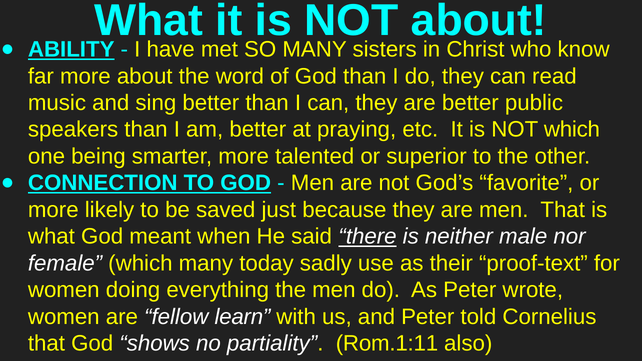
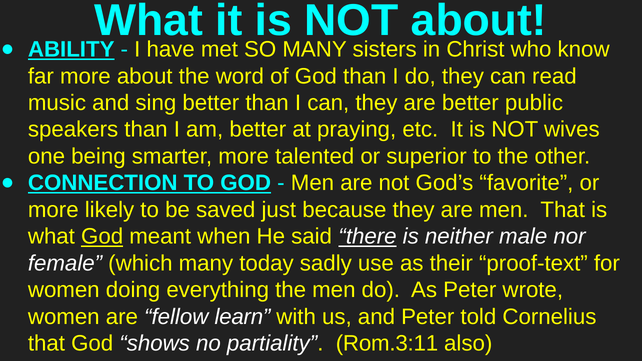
NOT which: which -> wives (572, 130)
God underline: none -> present (102, 237)
Rom.1:11: Rom.1:11 -> Rom.3:11 (387, 344)
